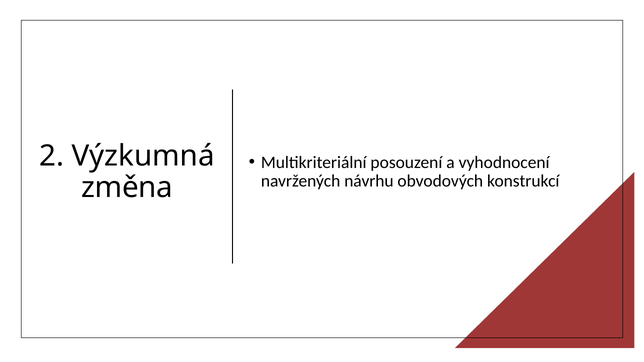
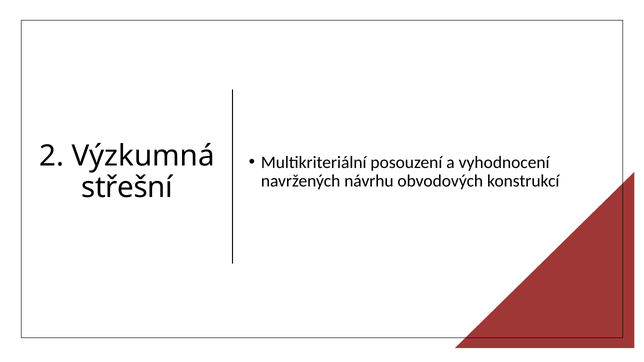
změna: změna -> střešní (127, 188)
